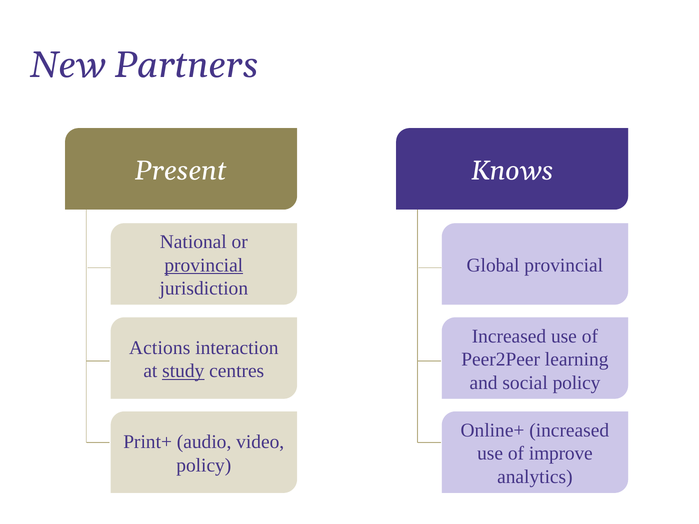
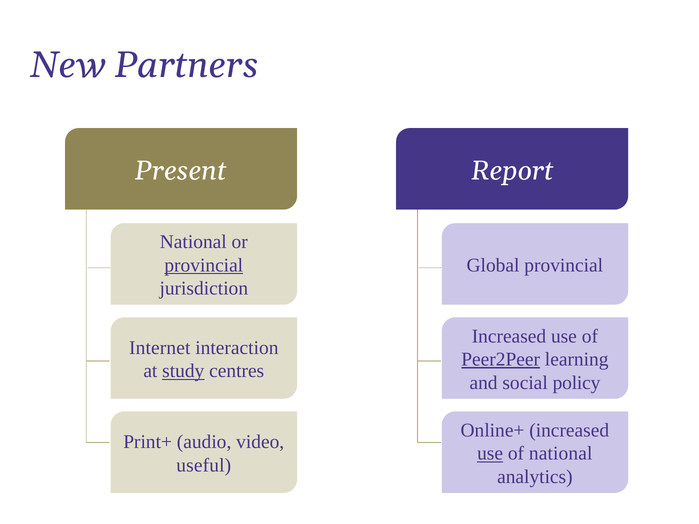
Knows: Knows -> Report (512, 171)
Actions: Actions -> Internet (160, 348)
Peer2Peer underline: none -> present (501, 360)
use underline: none -> present (490, 454)
of improve: improve -> national (561, 454)
policy: policy -> useful (204, 465)
